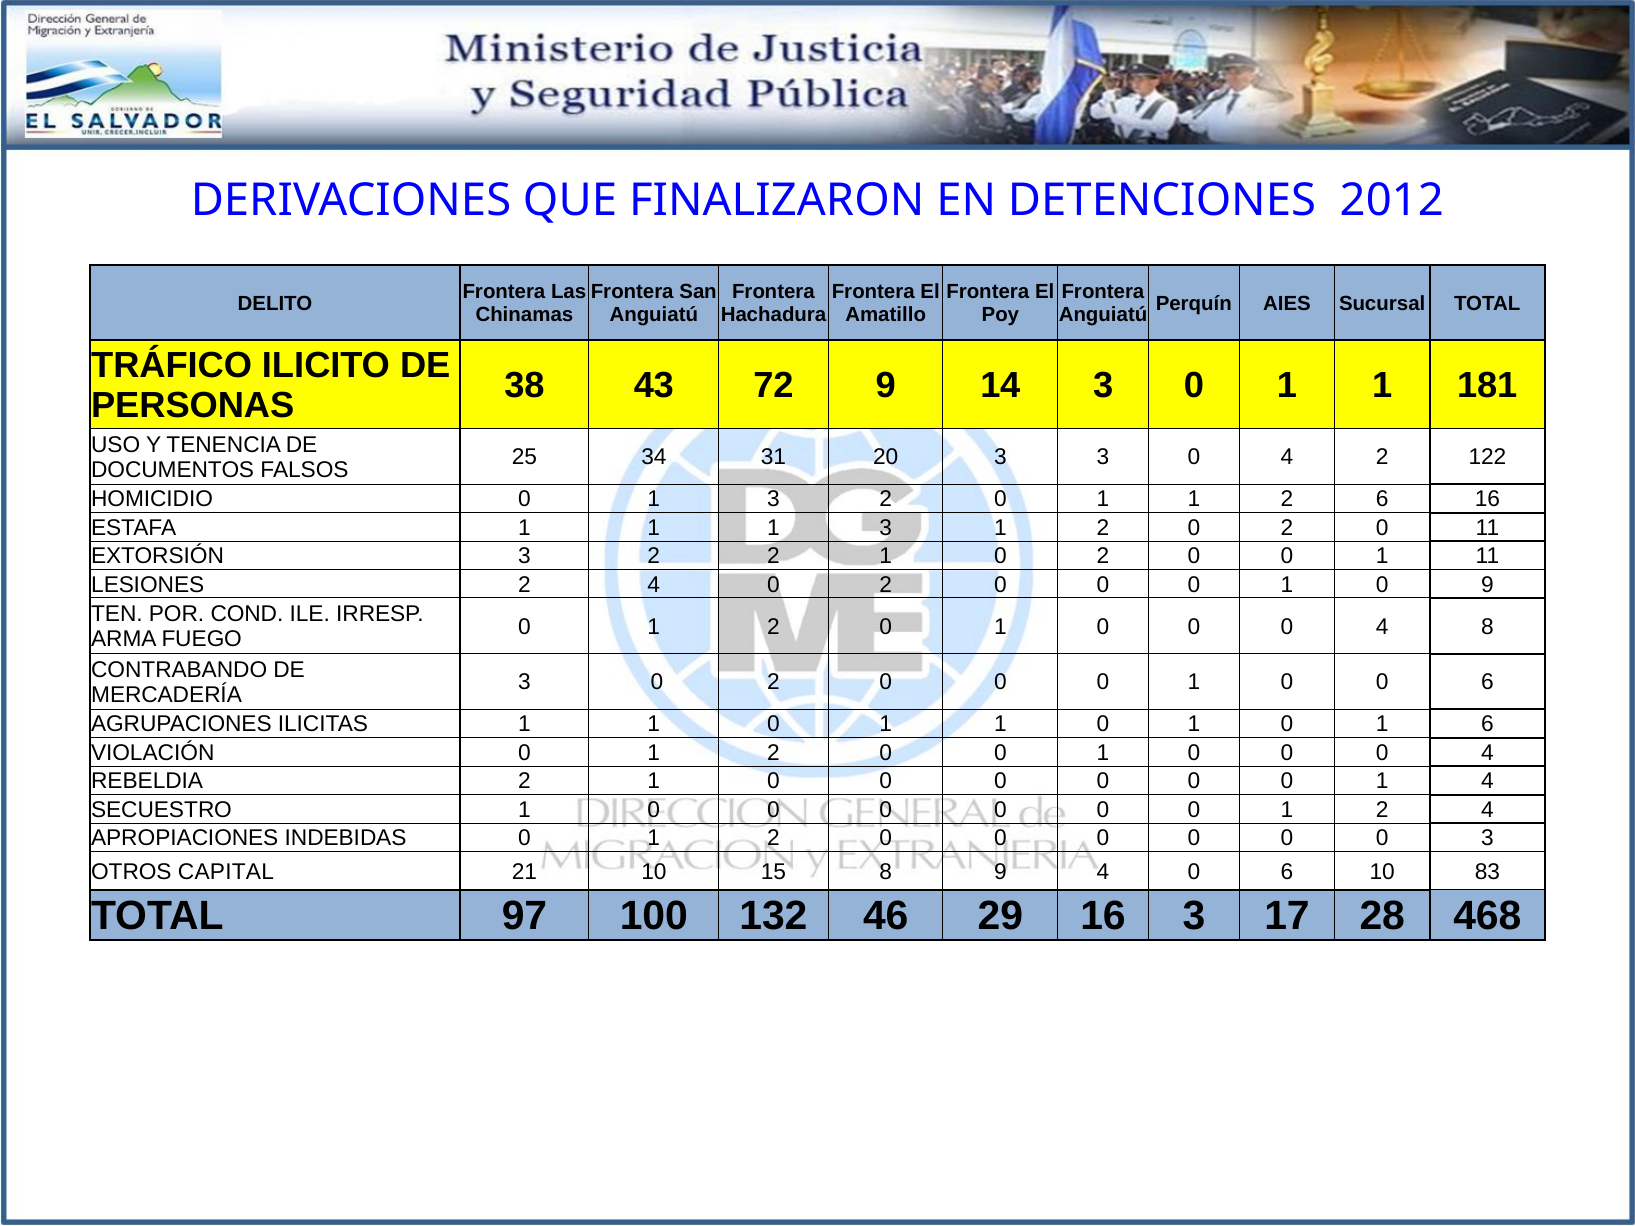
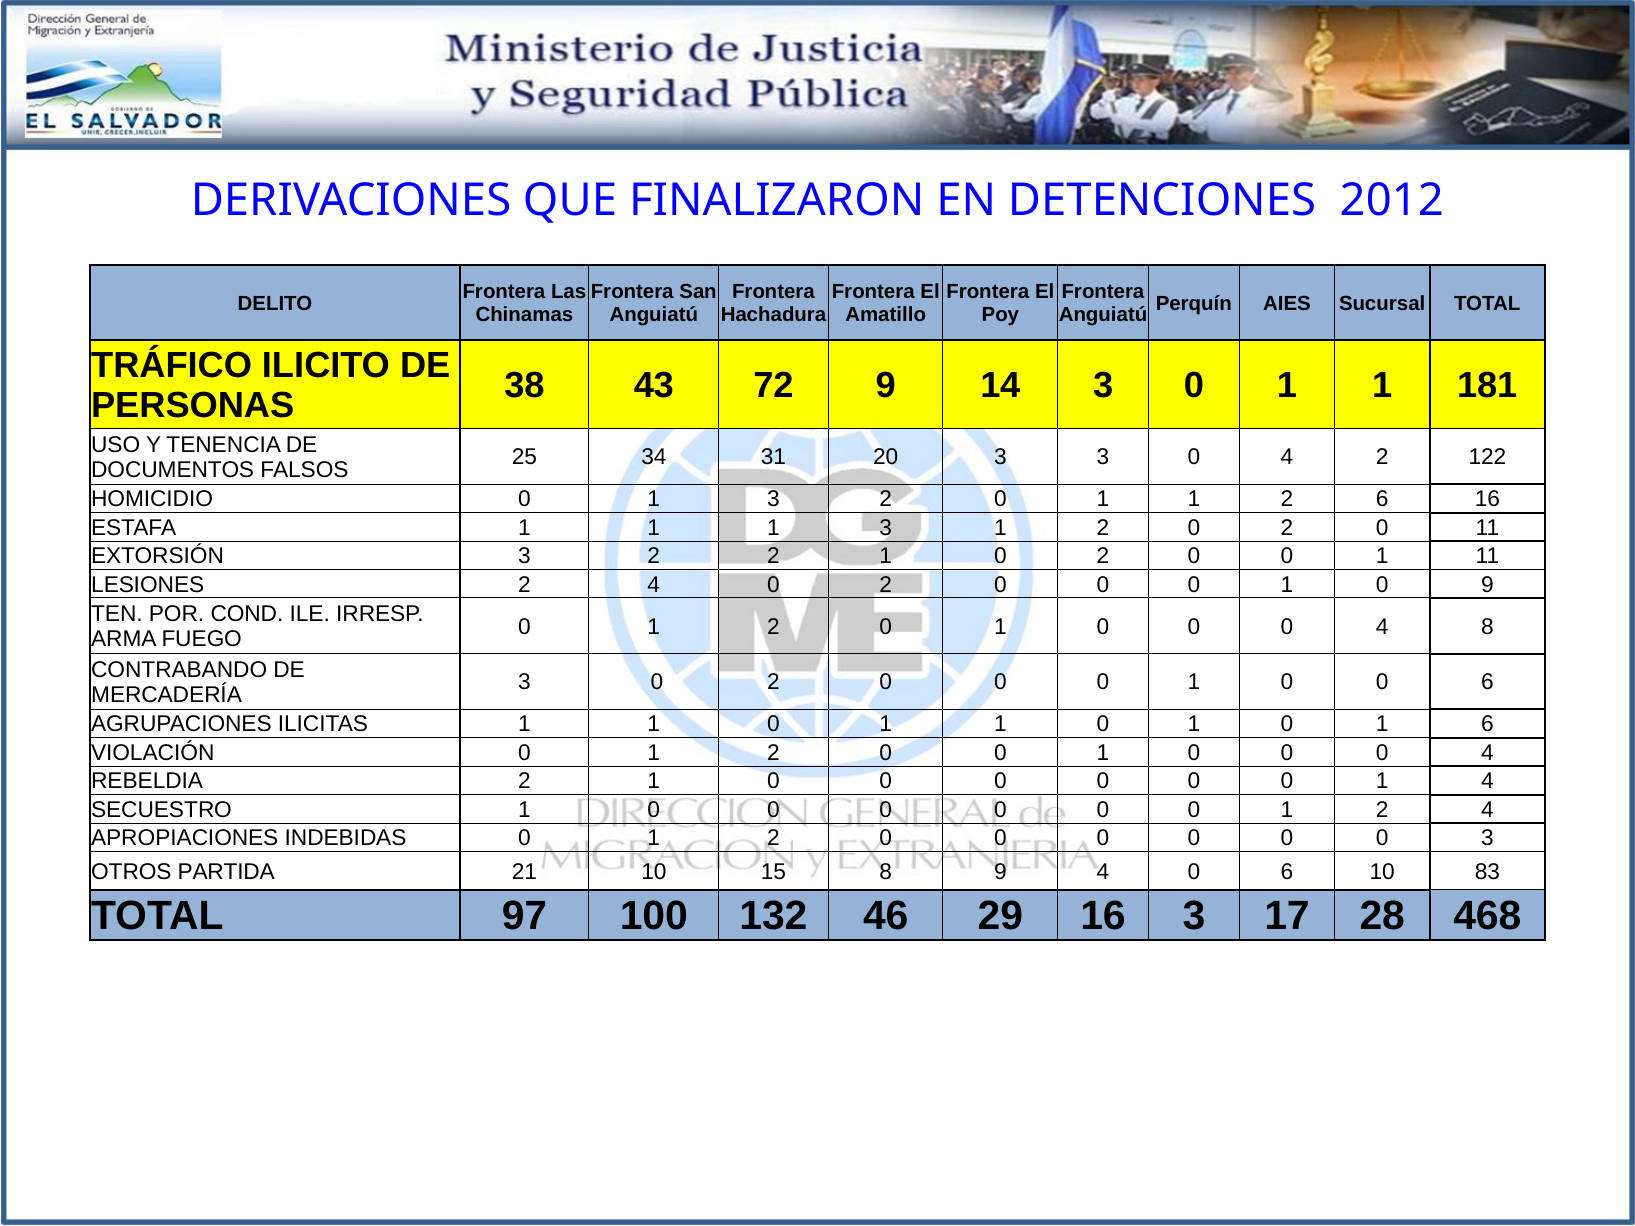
CAPITAL: CAPITAL -> PARTIDA (226, 872)
